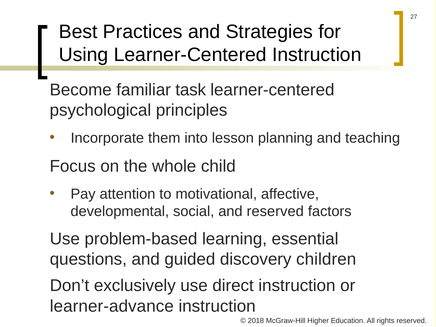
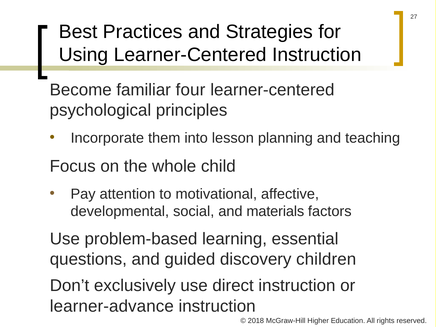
task: task -> four (191, 90)
and reserved: reserved -> materials (275, 211)
